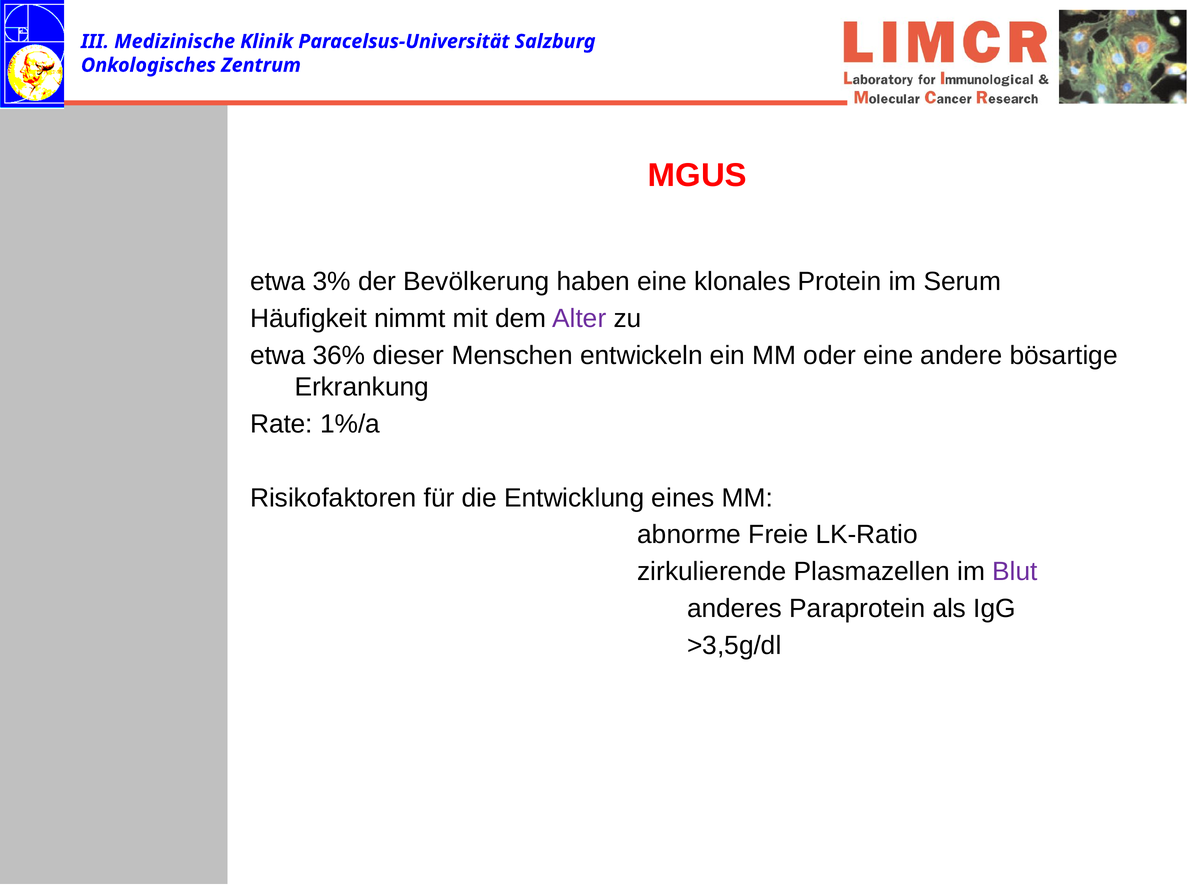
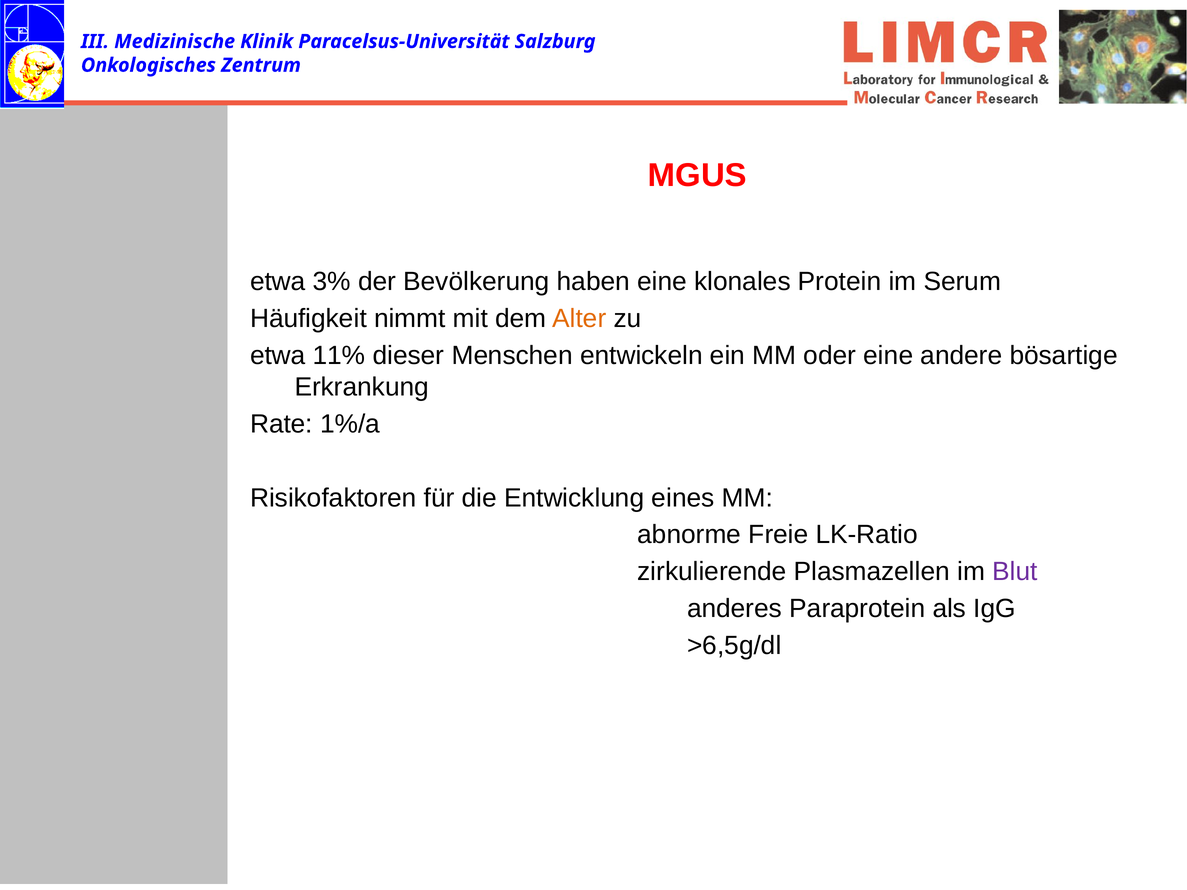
Alter colour: purple -> orange (579, 319)
36%: 36% -> 11% (339, 356)
>3,5g/dl: >3,5g/dl -> >6,5g/dl (734, 646)
